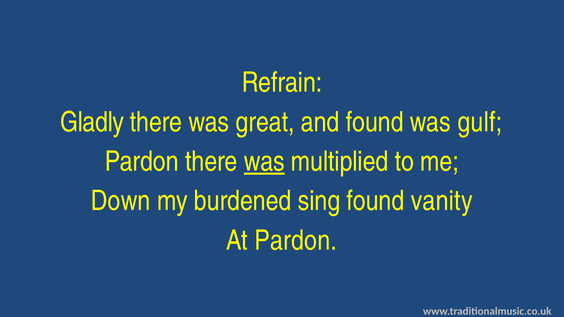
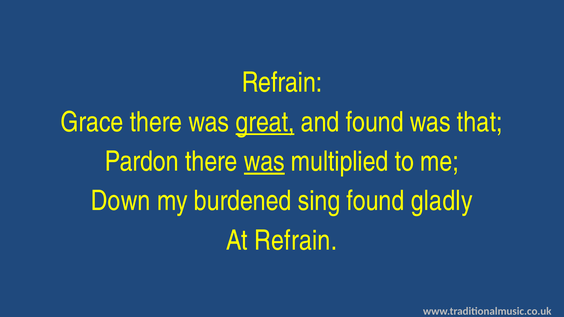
Gladly: Gladly -> Grace (92, 122)
great underline: none -> present (265, 122)
gulf: gulf -> that (480, 122)
vanity: vanity -> gladly (442, 201)
At Pardon: Pardon -> Refrain (296, 241)
